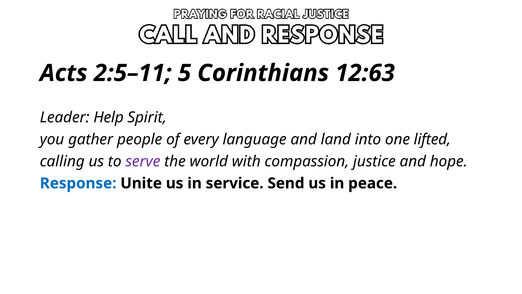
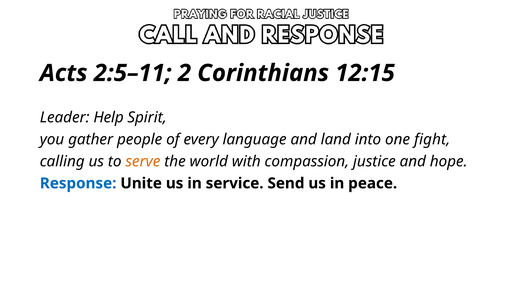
5: 5 -> 2 (184, 73)
12:63: 12:63 -> 12:15 (365, 73)
lifted: lifted -> fight (432, 139)
serve colour: purple -> orange (143, 161)
